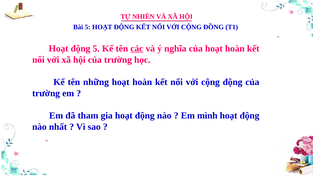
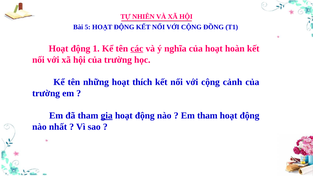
động 5: 5 -> 1 (96, 49)
những hoạt hoàn: hoàn -> thích (142, 82)
cộng động: động -> cảnh (233, 82)
gia underline: none -> present (107, 116)
Em mình: mình -> tham (207, 116)
